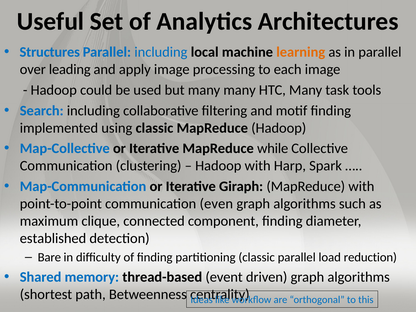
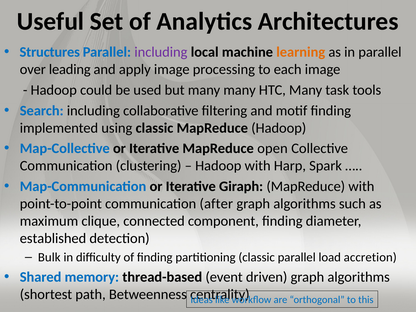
including colour: blue -> purple (161, 52)
while: while -> open (273, 149)
even: even -> after (216, 204)
Bare: Bare -> Bulk (49, 257)
reduction: reduction -> accretion (370, 257)
